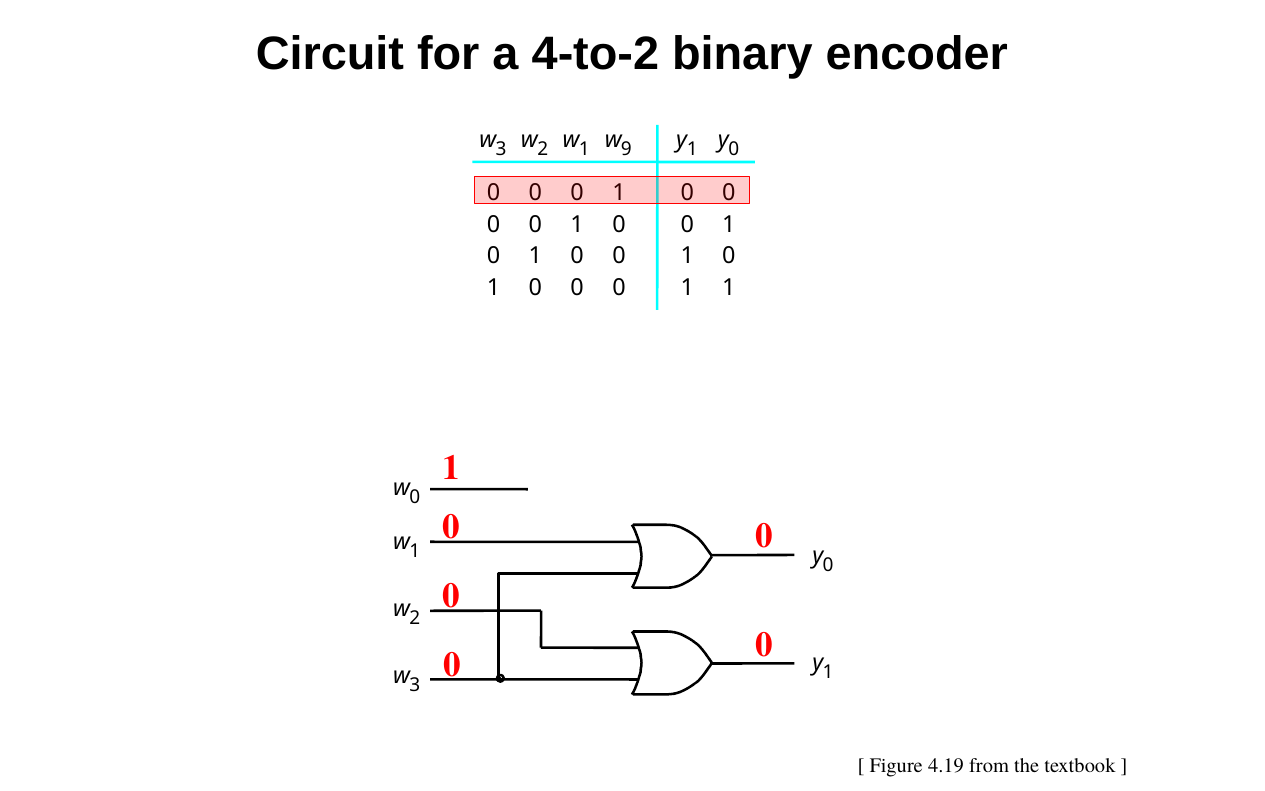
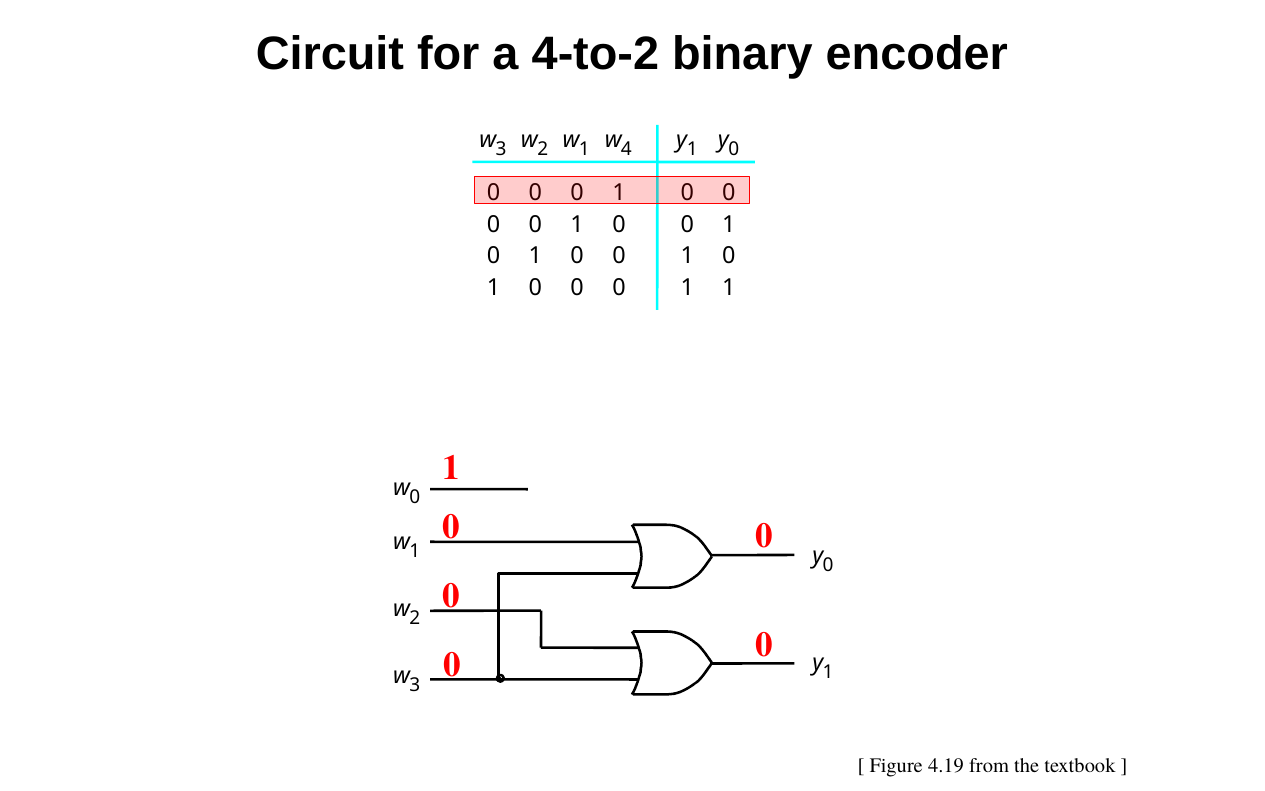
9: 9 -> 4 (626, 149)
